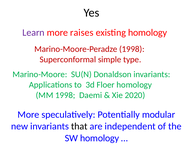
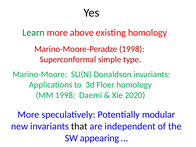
Learn colour: purple -> green (33, 33)
raises: raises -> above (82, 33)
SW homology: homology -> appearing (100, 138)
